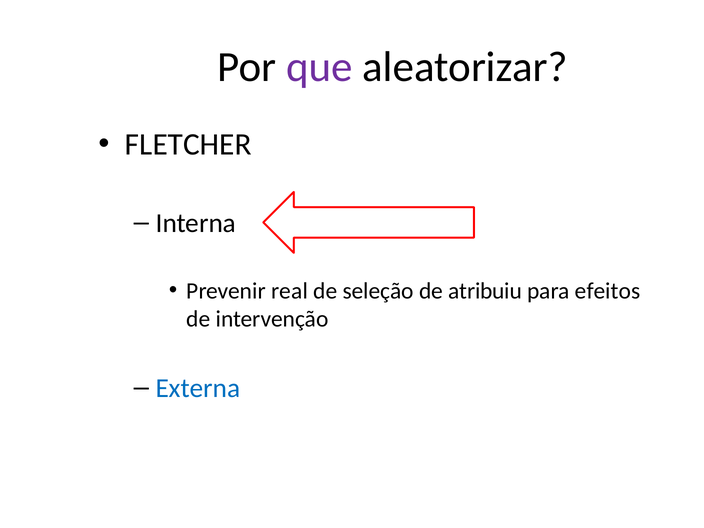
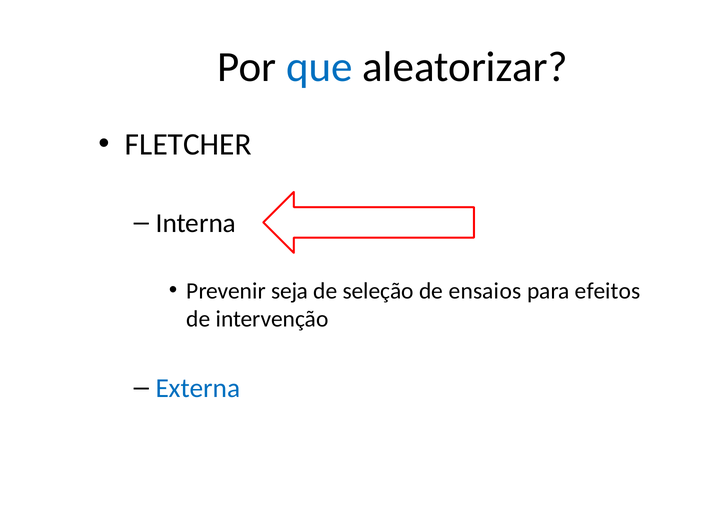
que colour: purple -> blue (319, 67)
real: real -> seja (290, 291)
atribuiu: atribuiu -> ensaios (485, 291)
